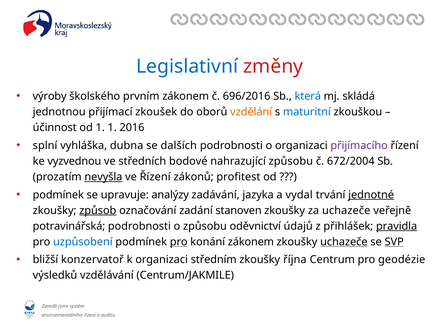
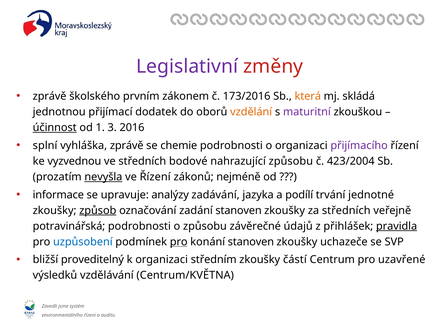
Legislativní colour: blue -> purple (187, 66)
výroby: výroby -> zprávě (50, 96)
696/2016: 696/2016 -> 173/2016 (247, 96)
která colour: blue -> orange (308, 96)
zkoušek: zkoušek -> dodatek (156, 112)
maturitní colour: blue -> purple (307, 112)
účinnost underline: none -> present (55, 128)
1 1: 1 -> 3 (112, 128)
vyhláška dubna: dubna -> zprávě (127, 146)
dalších: dalších -> chemie (179, 146)
672/2004: 672/2004 -> 423/2004 (351, 161)
profitest: profitest -> nejméně (238, 177)
podmínek: podmínek -> informace (58, 195)
vydal: vydal -> podílí (299, 195)
jednotné underline: present -> none (371, 195)
za uchazeče: uchazeče -> středních (346, 210)
oděvnictví: oděvnictví -> závěrečné (255, 226)
konání zákonem: zákonem -> stanoven (251, 242)
uchazeče underline: present -> none (344, 242)
SVP underline: present -> none (394, 242)
konzervatoř: konzervatoř -> proveditelný (92, 260)
října: října -> částí (295, 260)
geodézie: geodézie -> uzavřené (402, 260)
Centrum/JAKMILE: Centrum/JAKMILE -> Centrum/KVĚTNA (185, 275)
